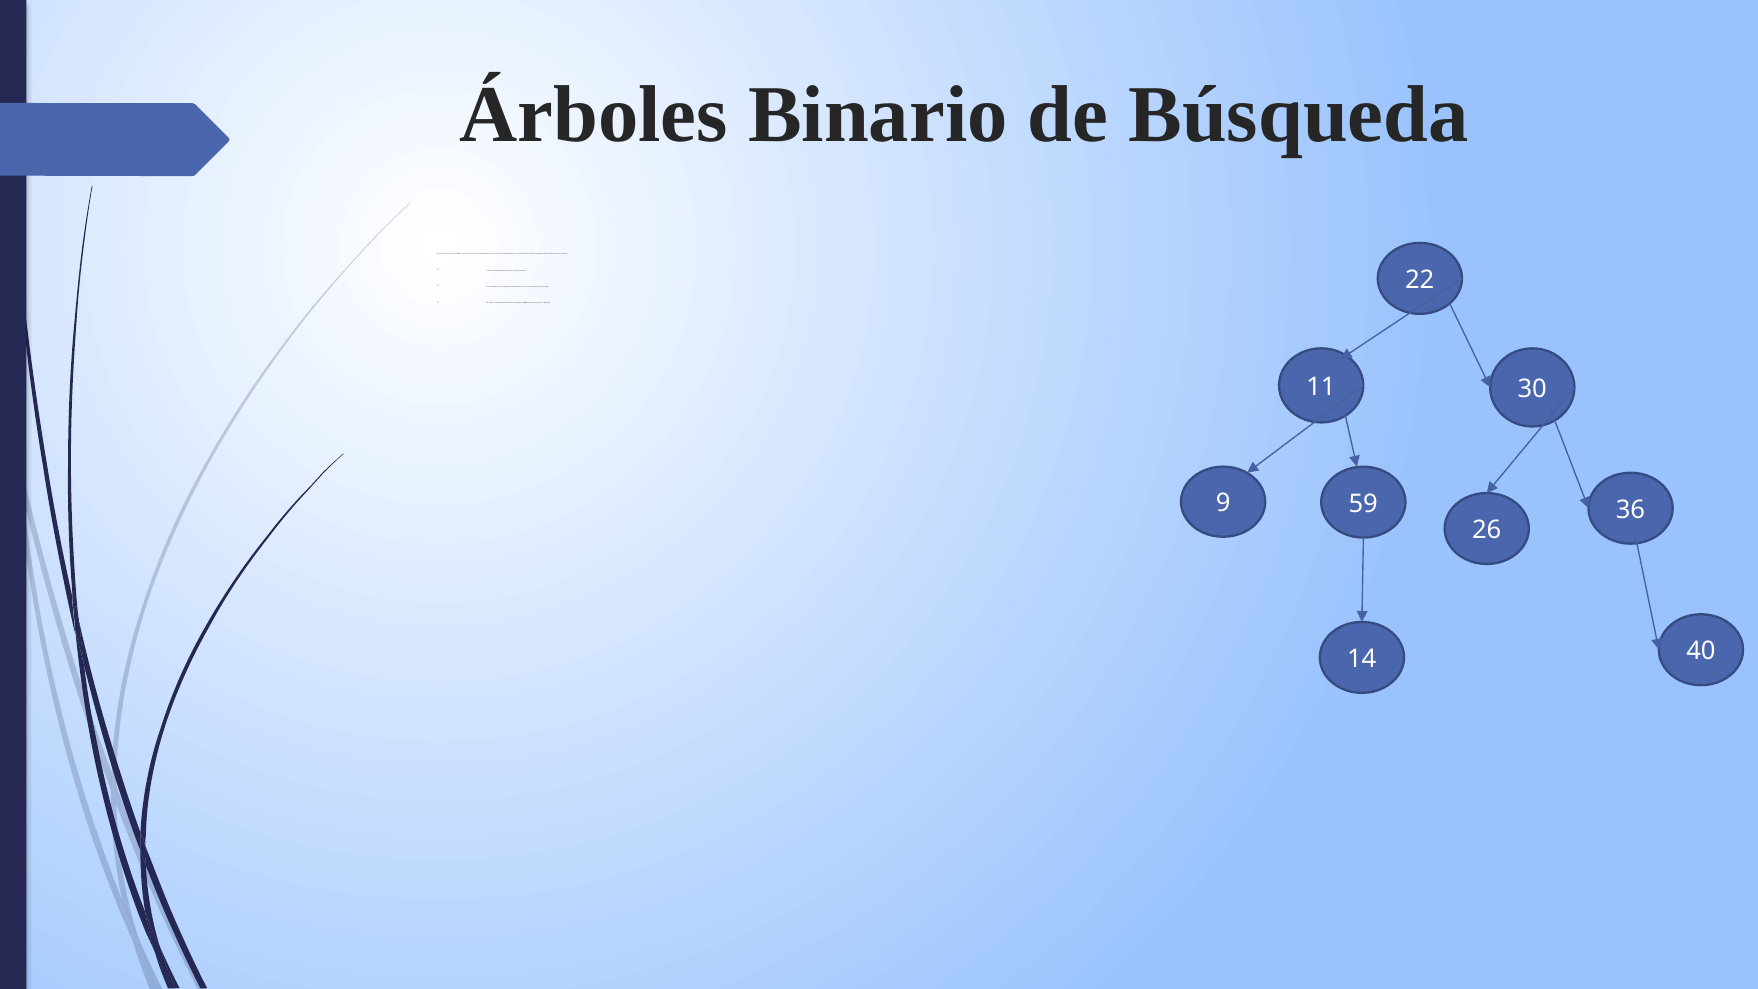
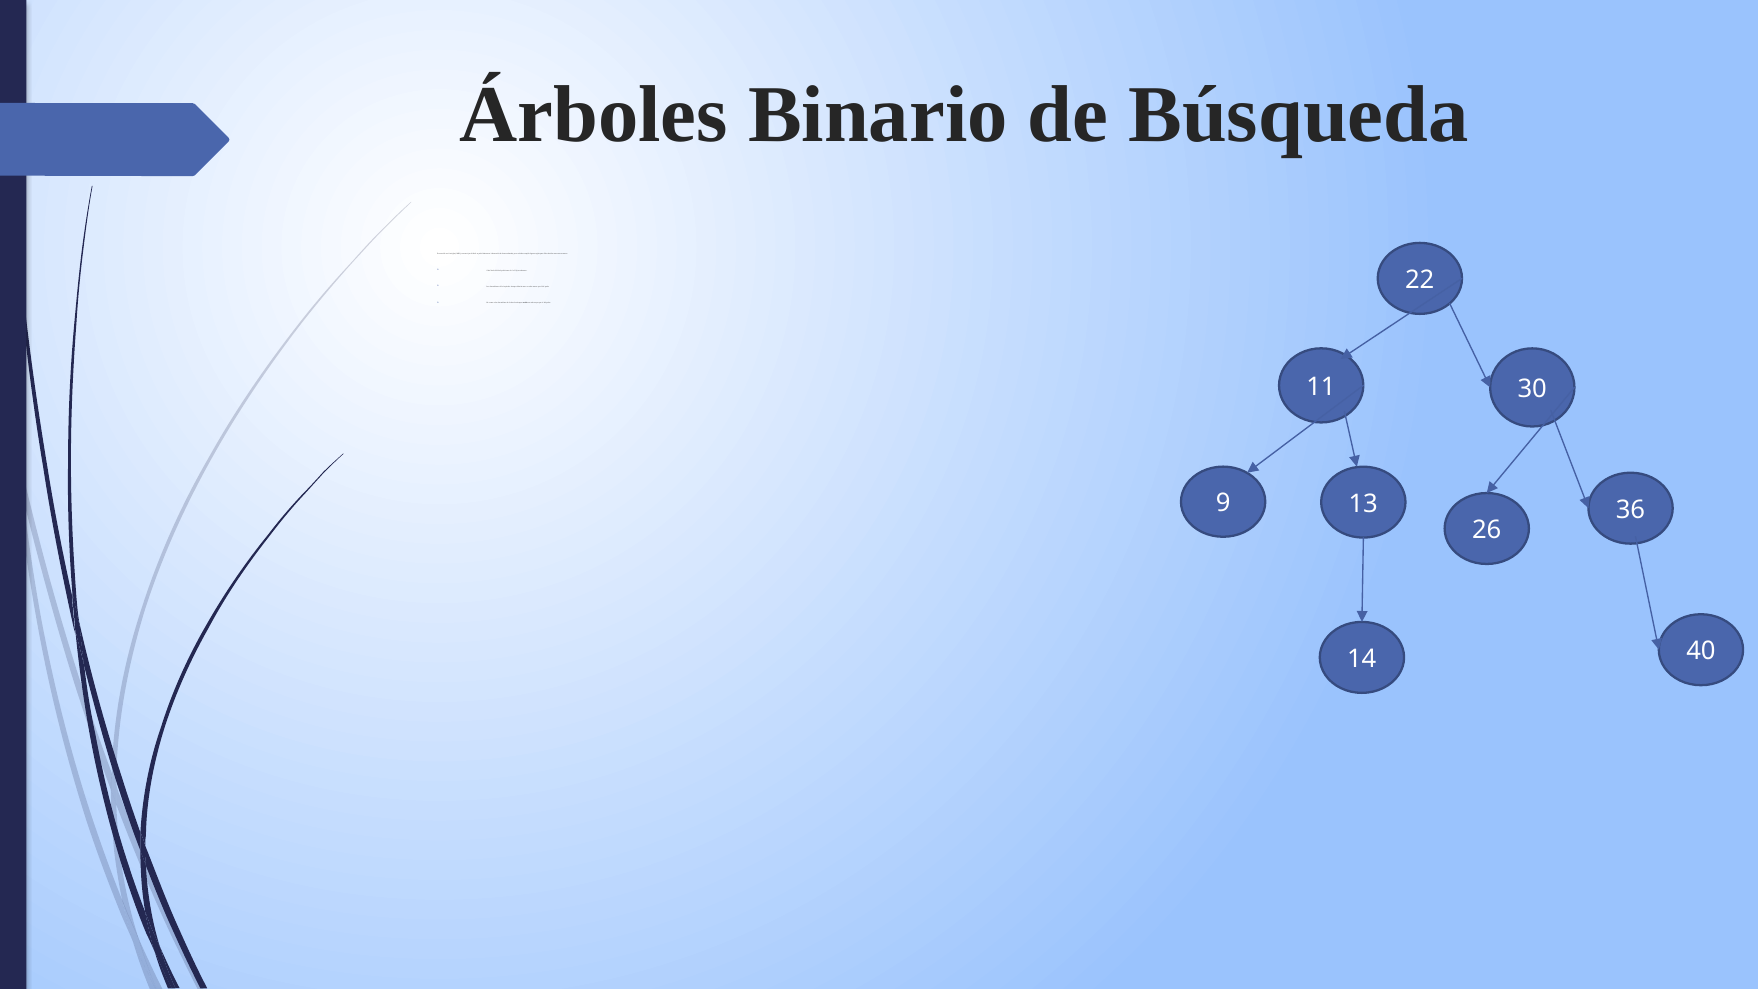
59: 59 -> 13 (1363, 504)
